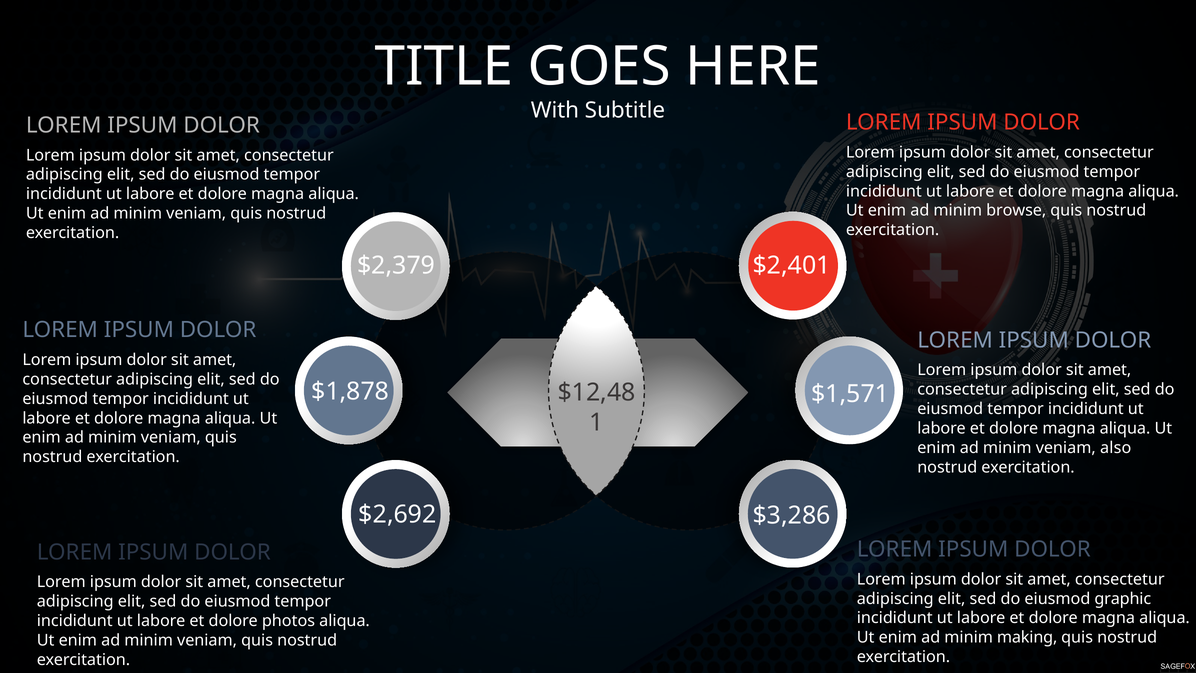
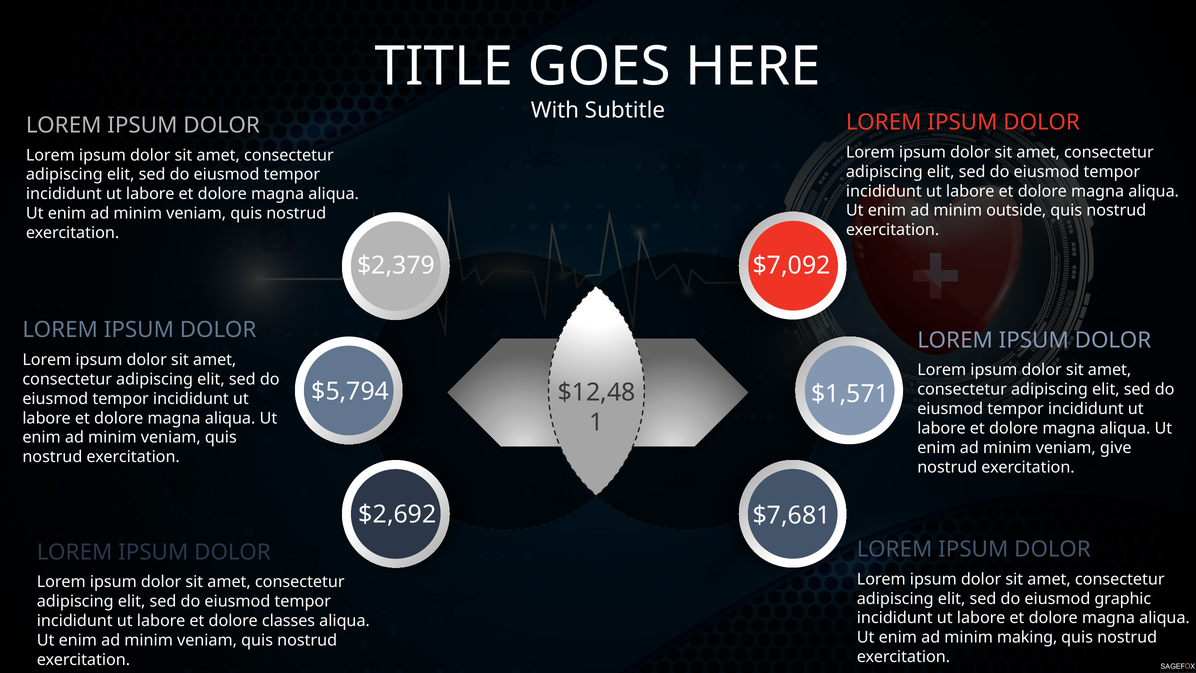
browse: browse -> outside (1016, 211)
$2,401: $2,401 -> $7,092 (792, 265)
$1,878: $1,878 -> $5,794 (350, 391)
also: also -> give (1116, 448)
$3,286: $3,286 -> $7,681 (792, 515)
photos: photos -> classes (289, 621)
